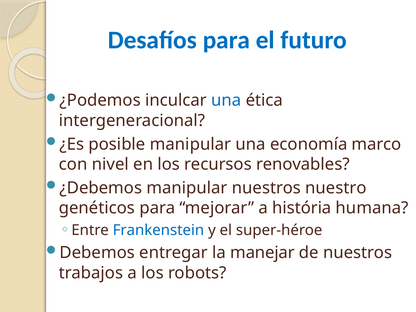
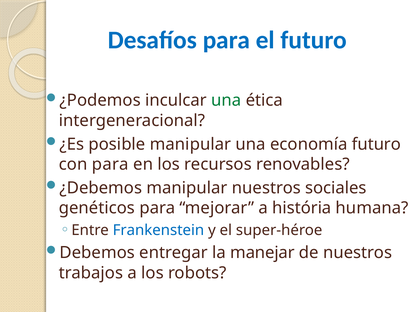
una colour: blue -> green (226, 100)
economía marco: marco -> futuro (376, 144)
con nivel: nivel -> para (110, 164)
nuestro: nuestro -> sociales (336, 188)
